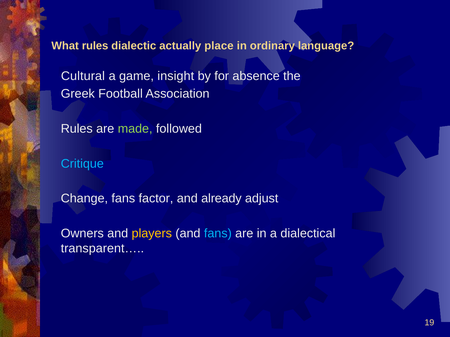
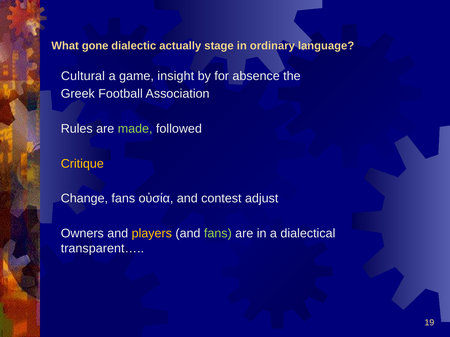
What rules: rules -> gone (95, 46)
place: place -> stage (219, 46)
Critique colour: light blue -> yellow (82, 164)
factor: factor -> οὐσία (156, 199)
already: already -> contest (221, 199)
fans colour: light blue -> light green (218, 234)
